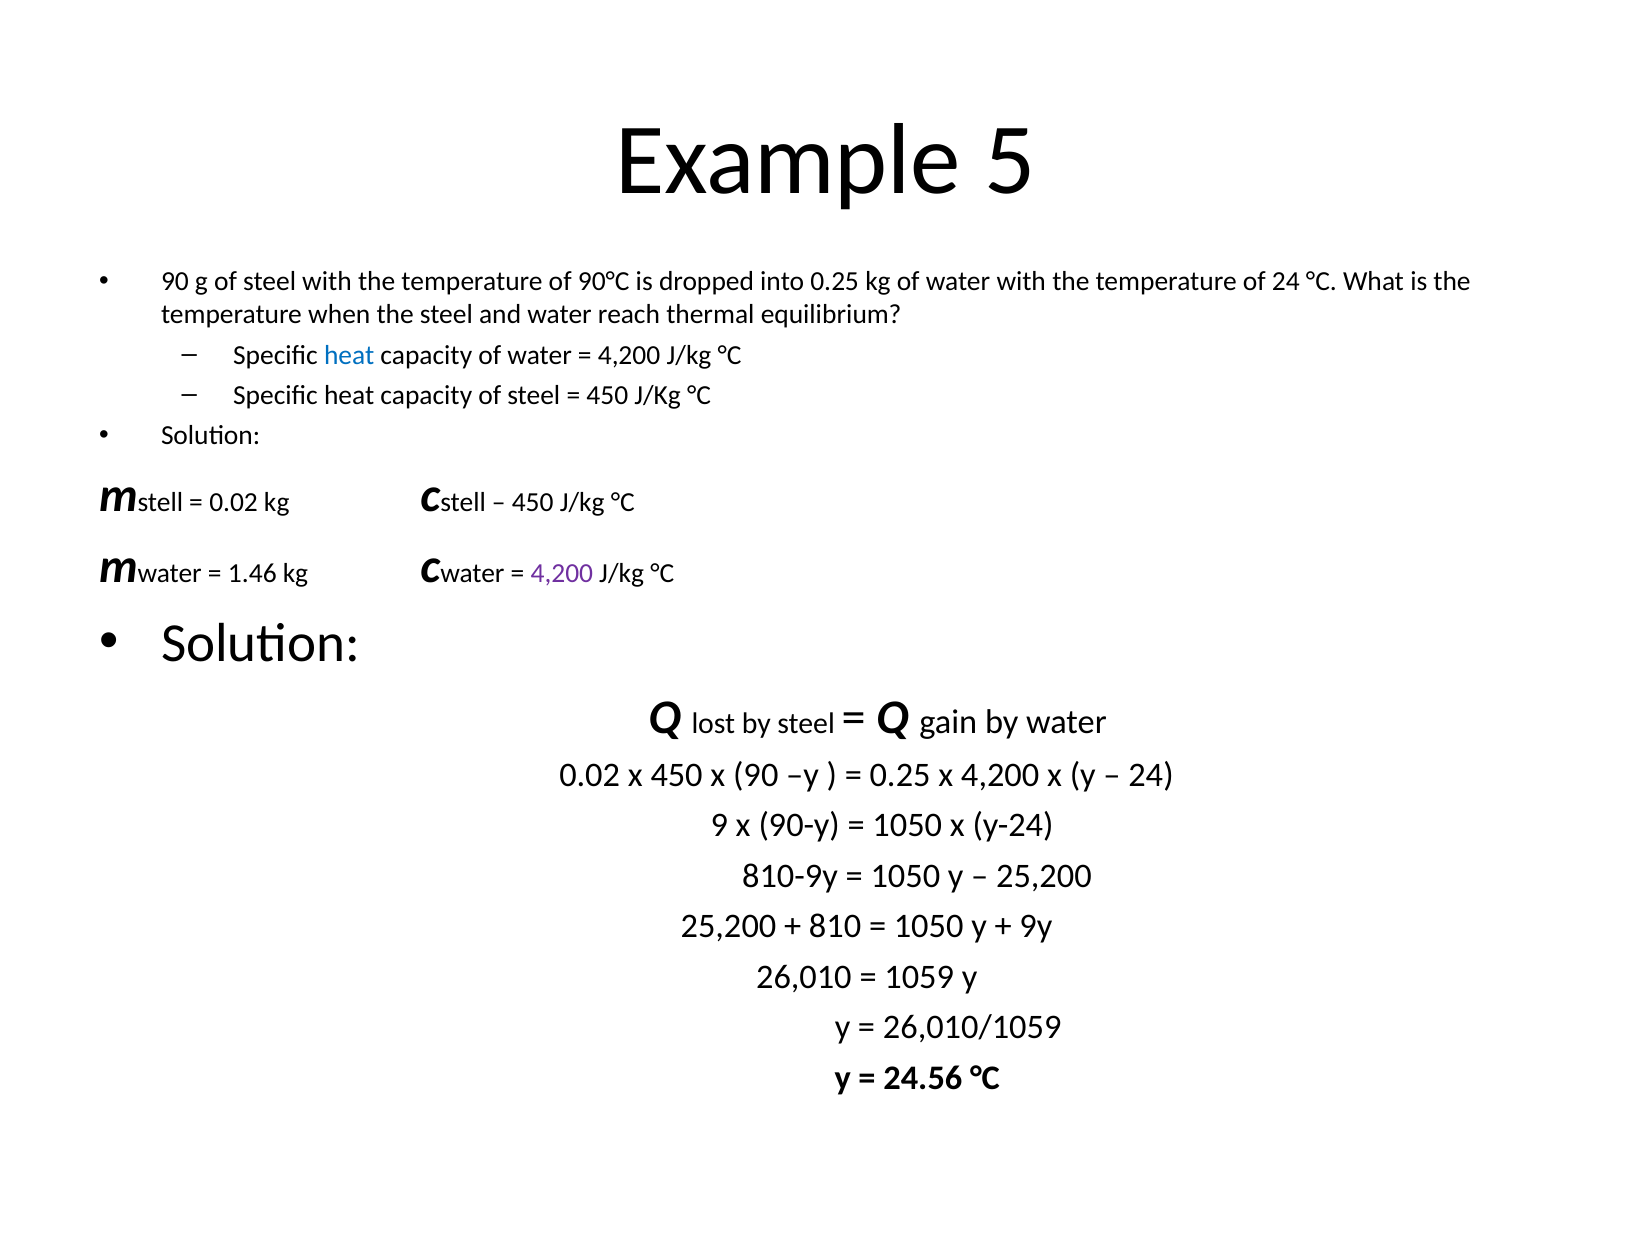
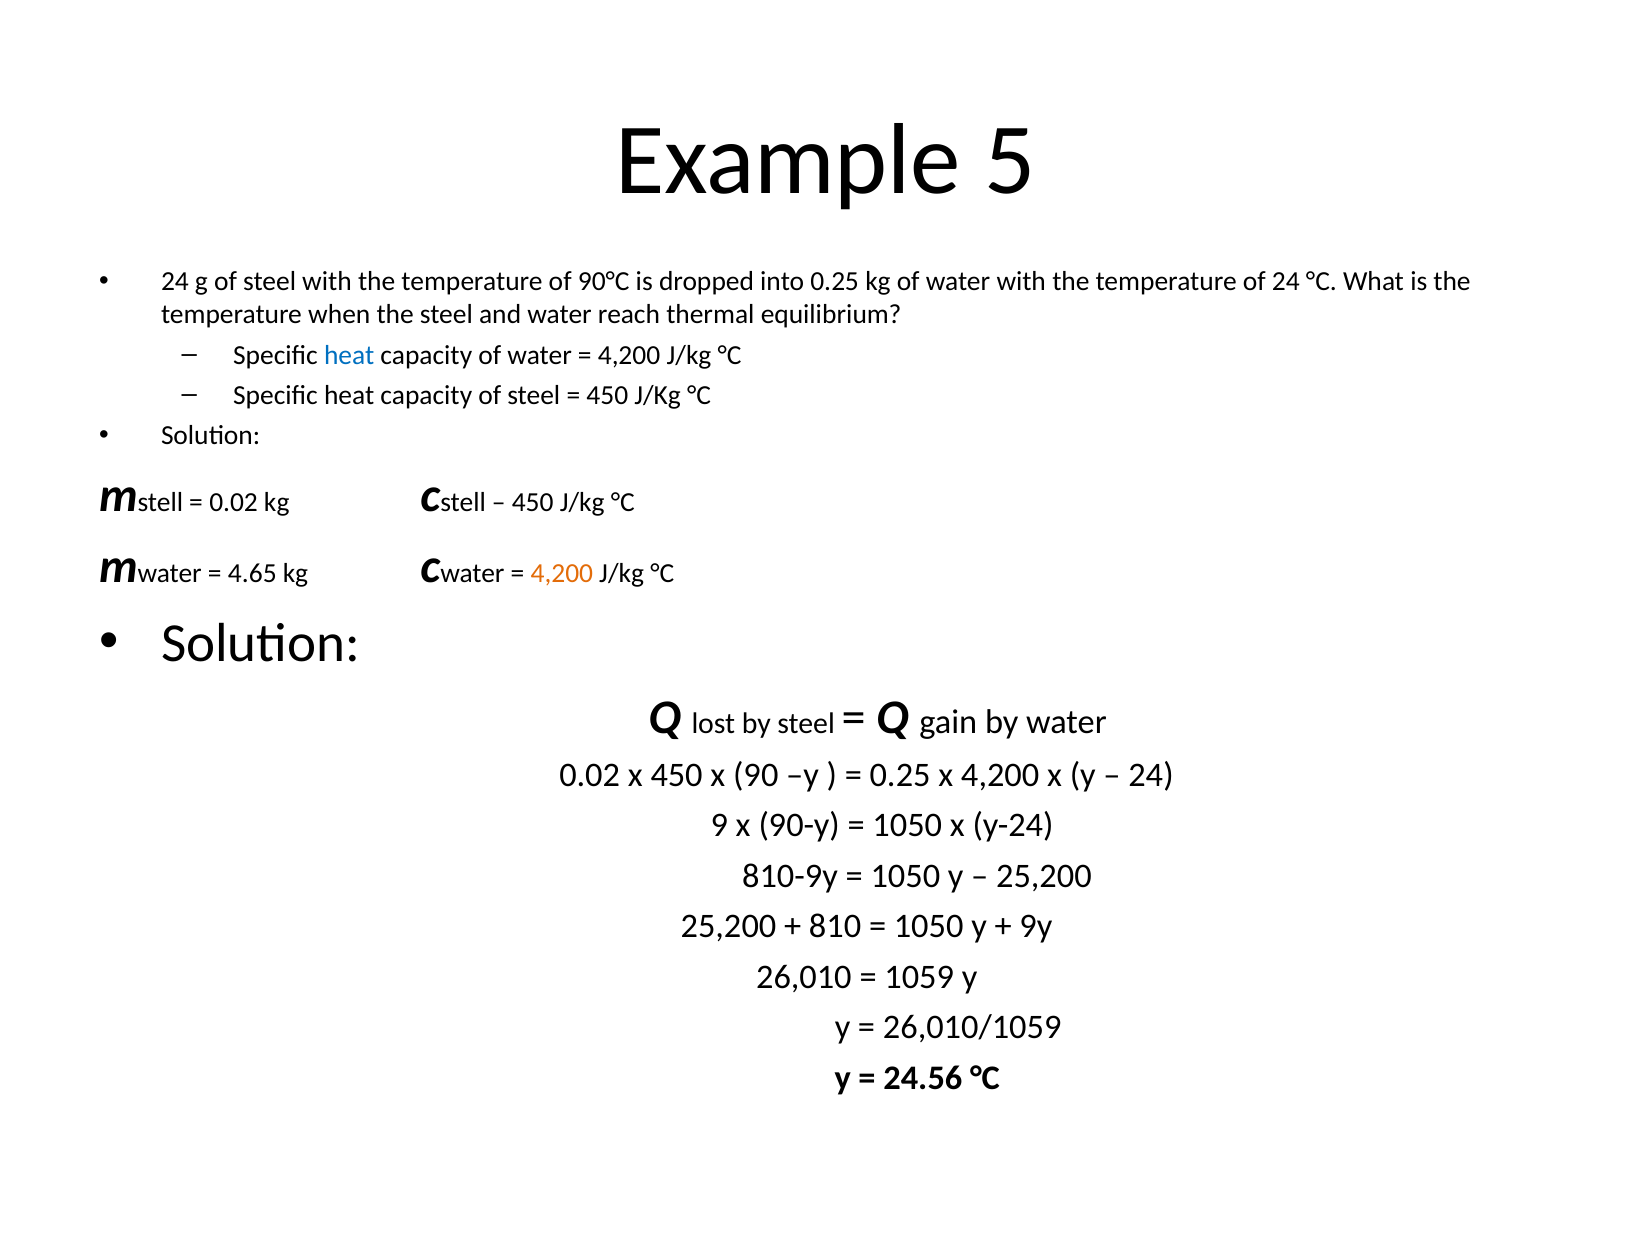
90: 90 -> 24 (175, 282)
1.46: 1.46 -> 4.65 (252, 573)
4,200 colour: purple -> orange (562, 573)
